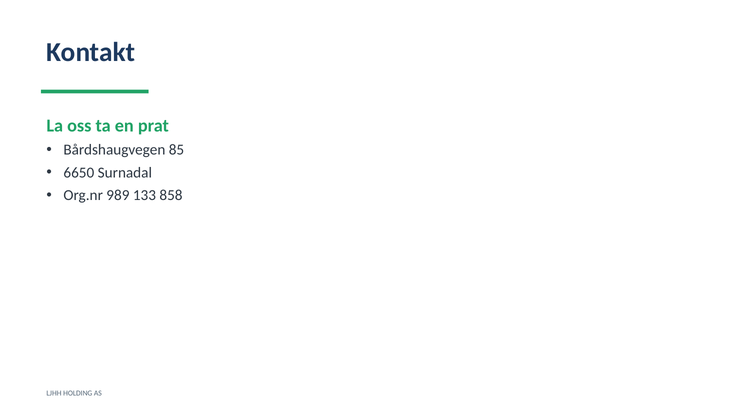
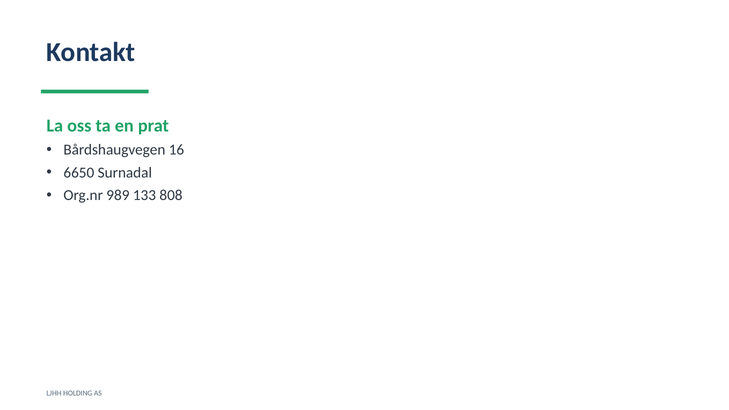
85: 85 -> 16 (176, 150)
858: 858 -> 808 (171, 195)
